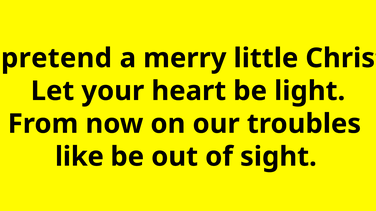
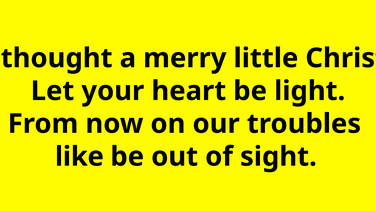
pretend: pretend -> thought (57, 58)
